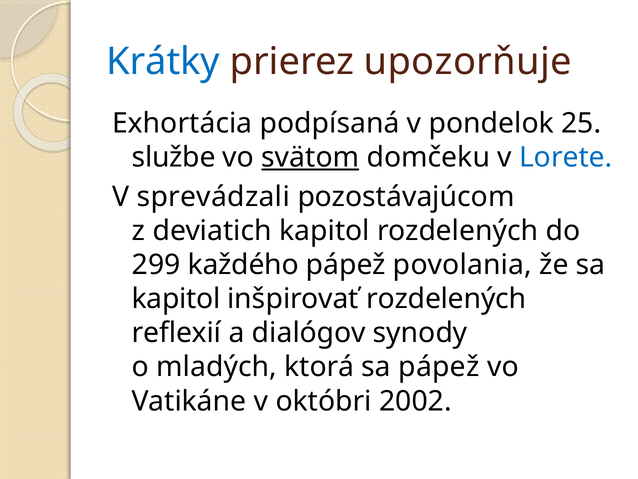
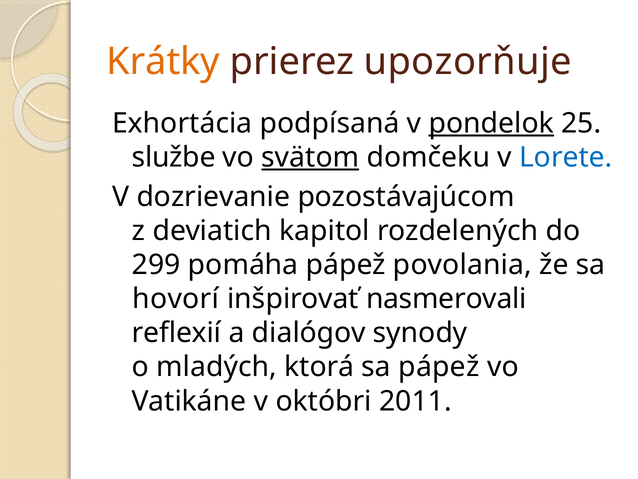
Krátky colour: blue -> orange (163, 62)
pondelok underline: none -> present (491, 123)
sprevádzali: sprevádzali -> dozrievanie (213, 197)
každého: každého -> pomáha (243, 265)
kapitol: kapitol -> hovorí (176, 299)
inšpirovať rozdelených: rozdelených -> nasmerovali (446, 299)
2002: 2002 -> 2011 (415, 401)
